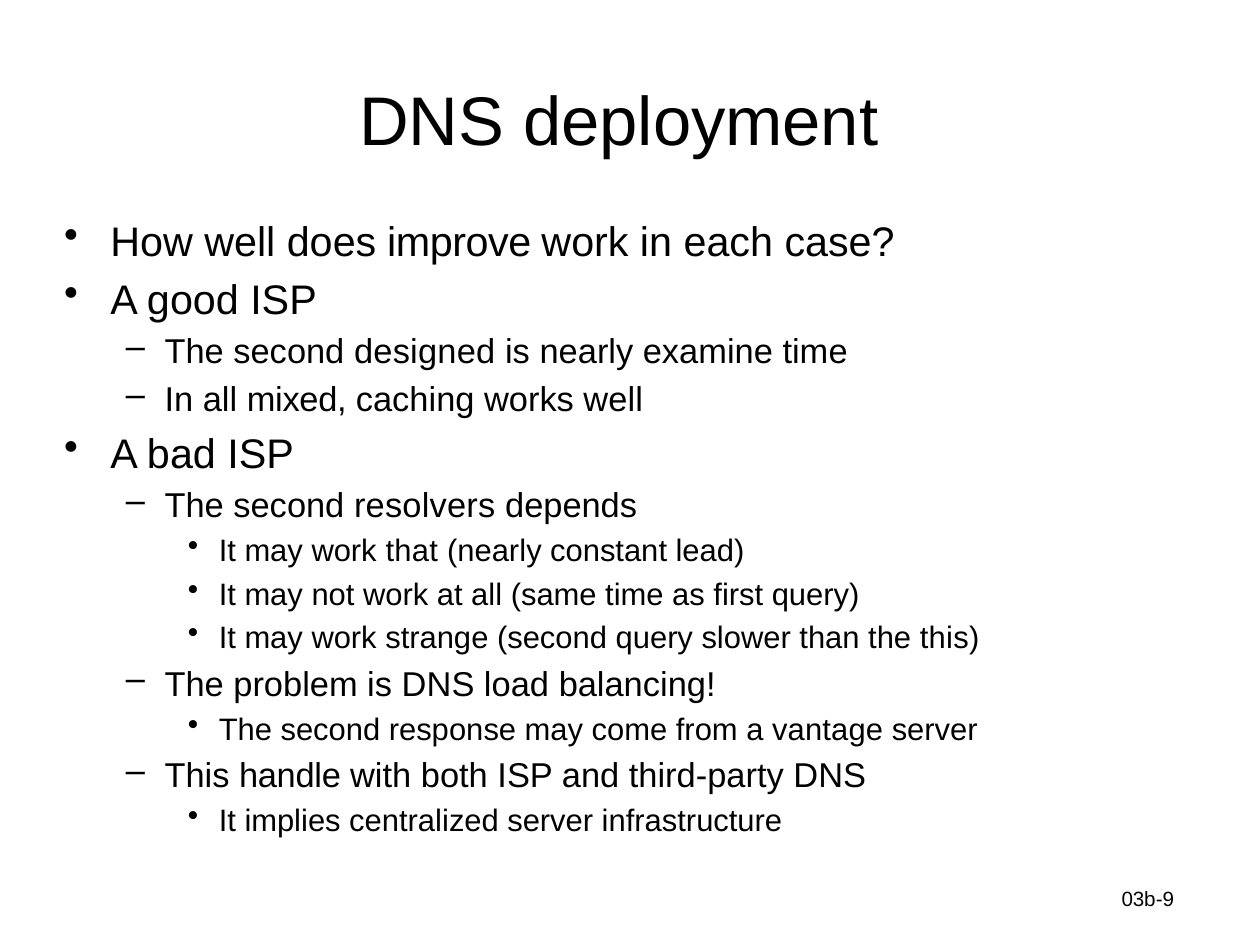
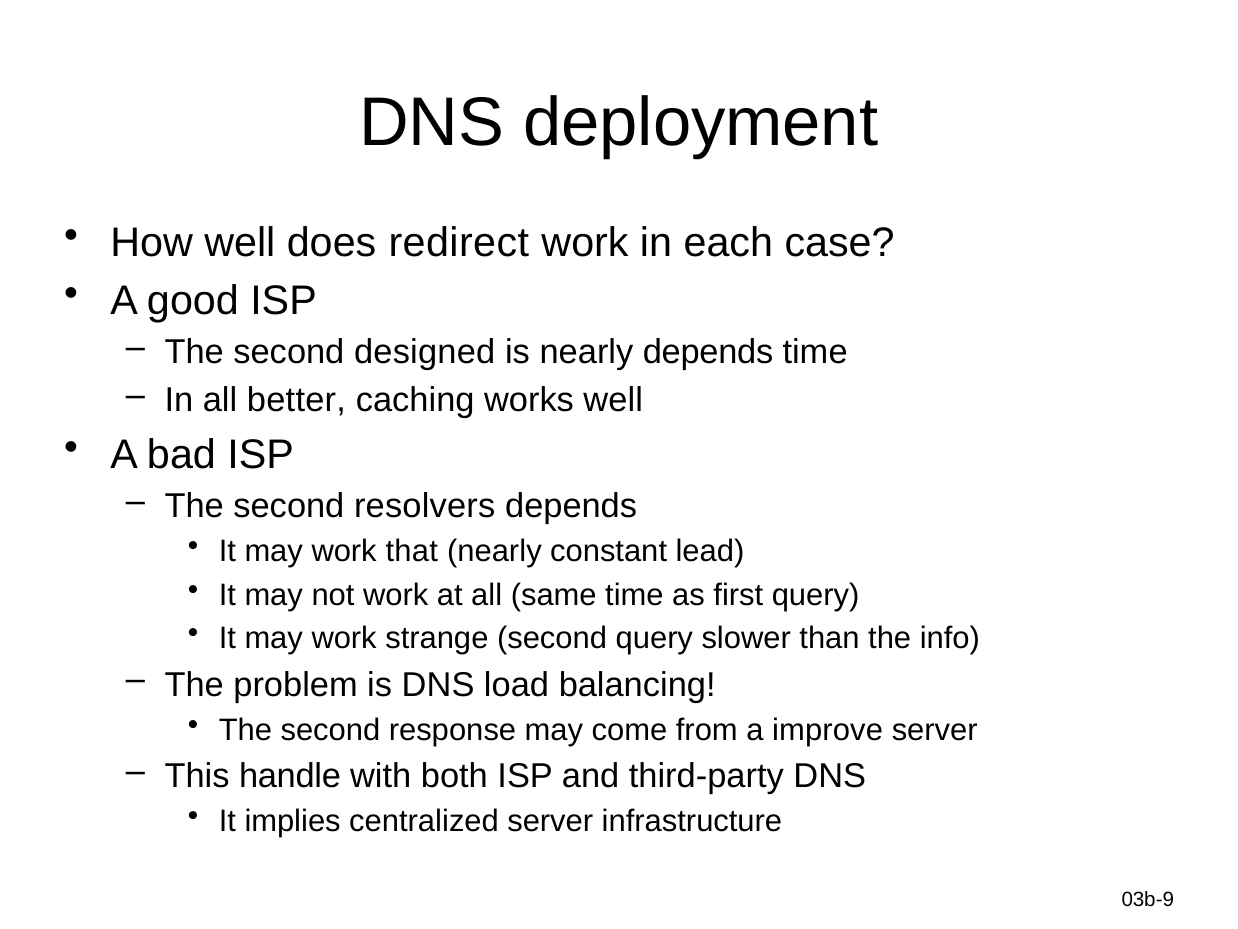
improve: improve -> redirect (459, 243)
nearly examine: examine -> depends (708, 352)
mixed: mixed -> better (296, 400)
the this: this -> info (950, 638)
vantage: vantage -> improve (828, 729)
